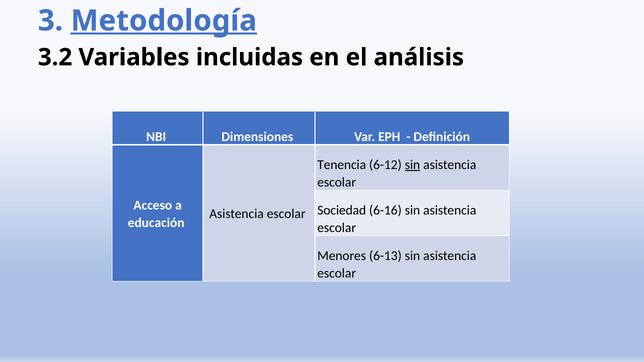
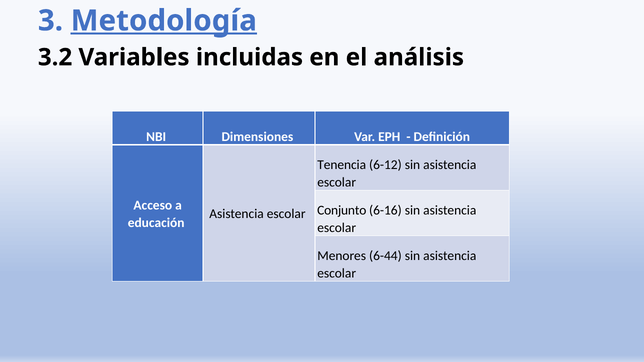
sin underline: present -> none (412, 165)
Sociedad: Sociedad -> Conjunto (342, 210)
6-13: 6-13 -> 6-44 (385, 256)
